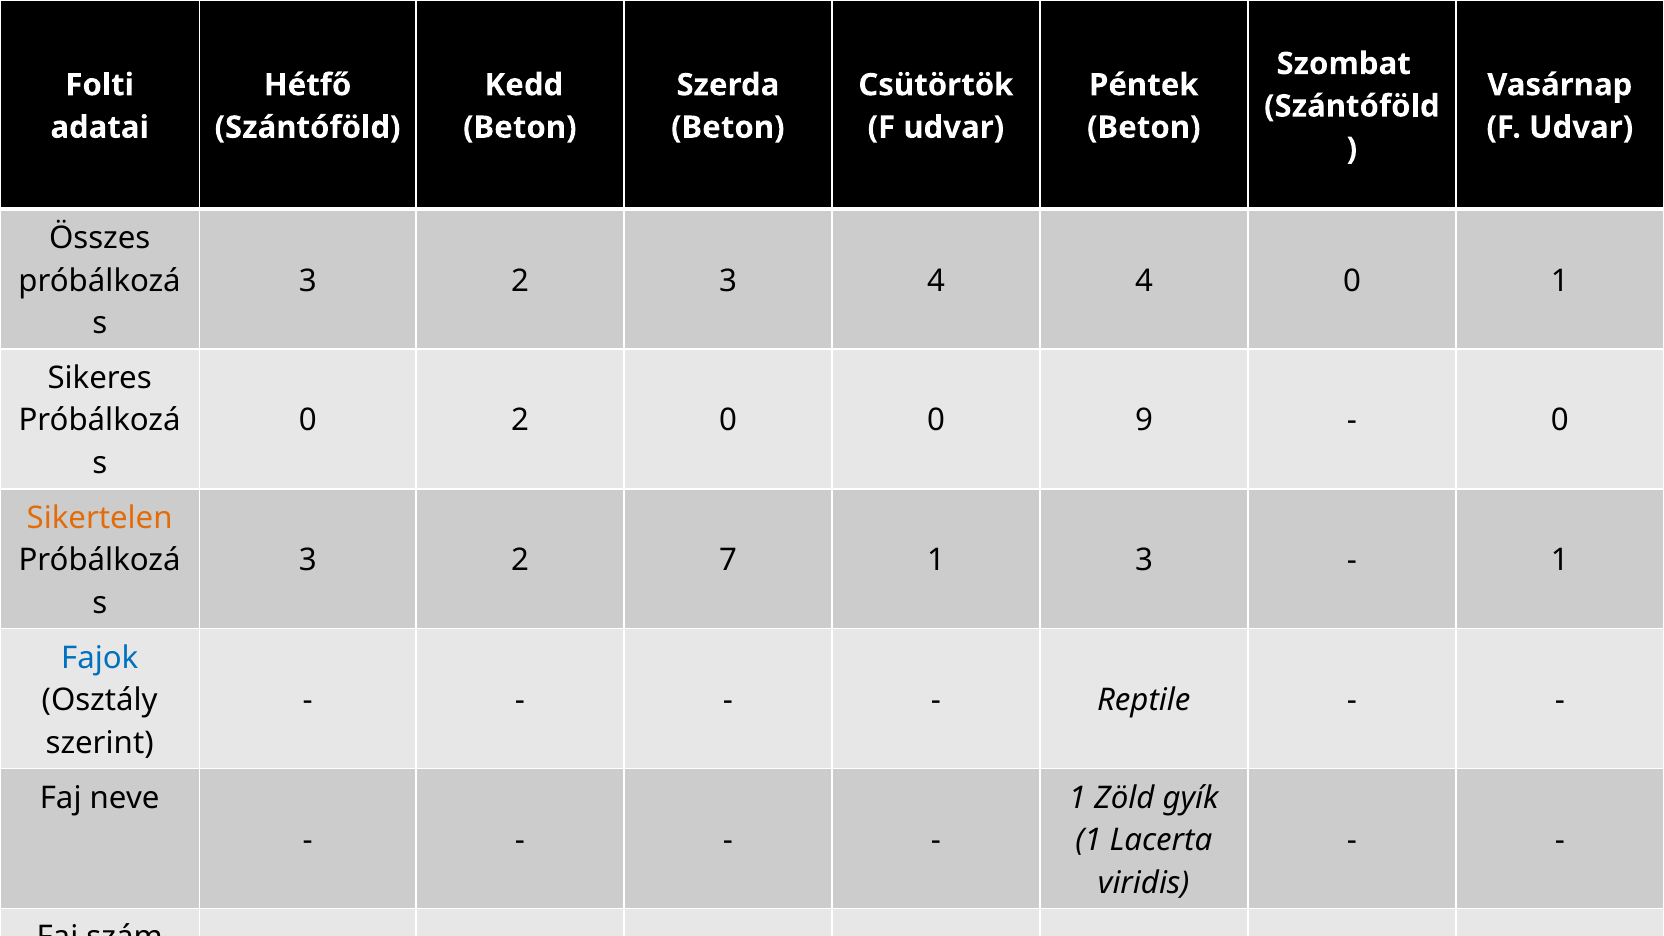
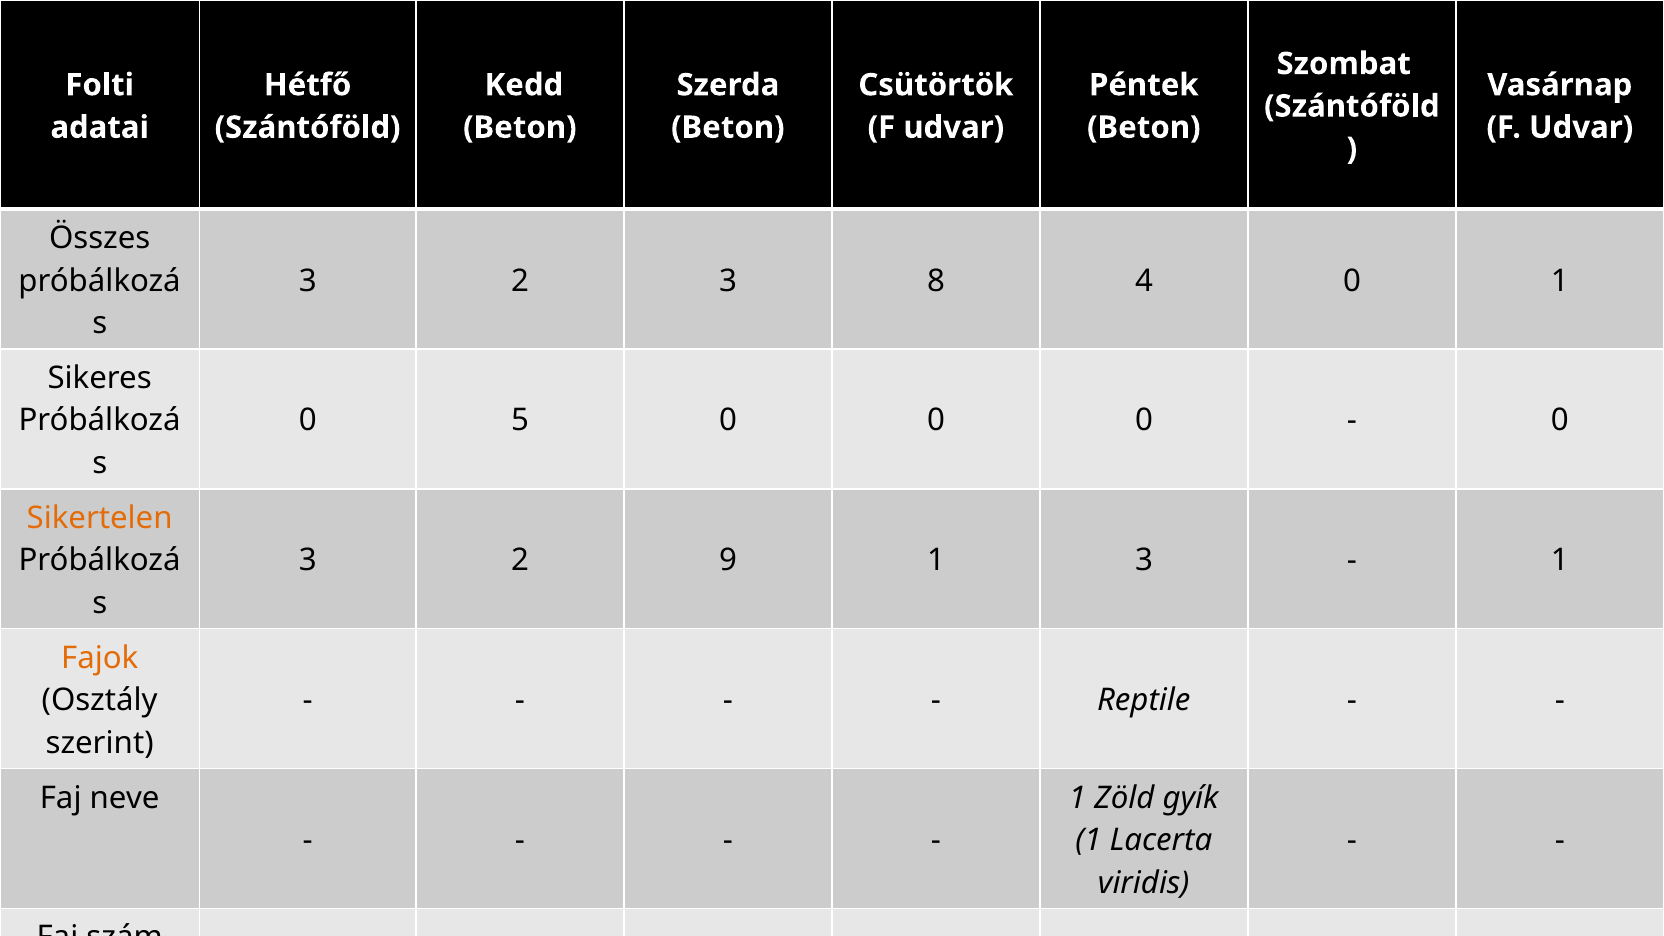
3 4: 4 -> 8 (936, 281)
0 2: 2 -> 5 (520, 421)
0 0 9: 9 -> 0 (1144, 421)
7: 7 -> 9 (728, 560)
Fajok colour: blue -> orange (100, 658)
